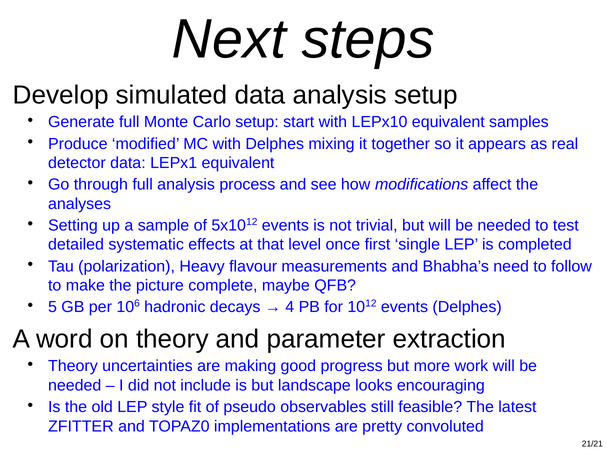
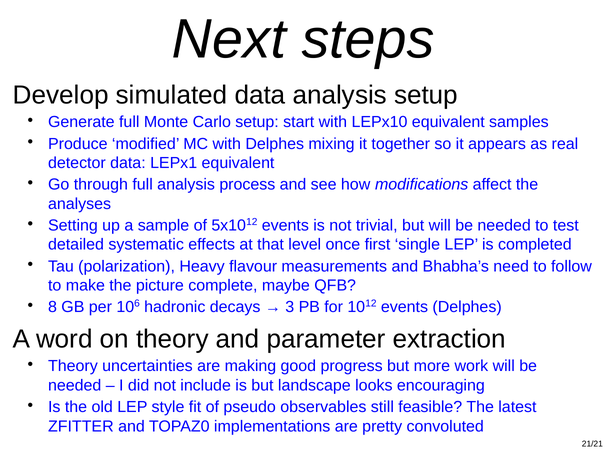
5: 5 -> 8 (53, 307)
4: 4 -> 3 (290, 307)
